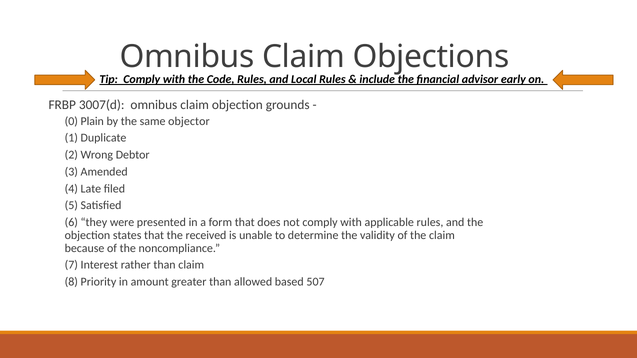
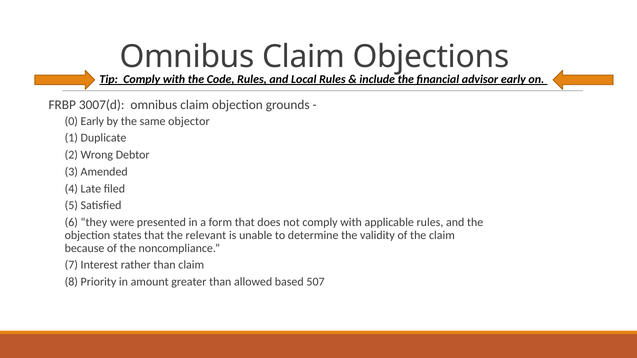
0 Plain: Plain -> Early (92, 121)
received: received -> relevant (206, 235)
